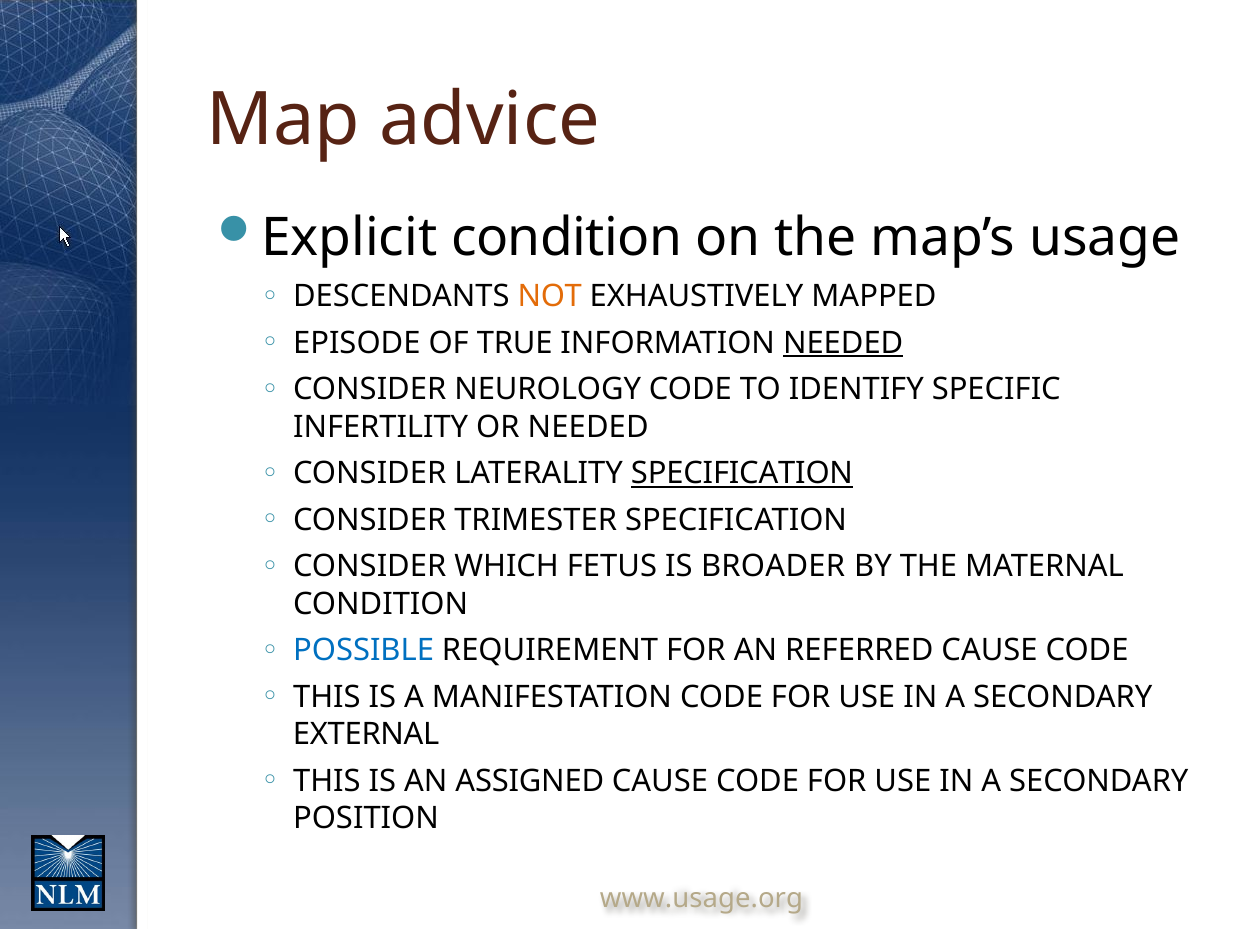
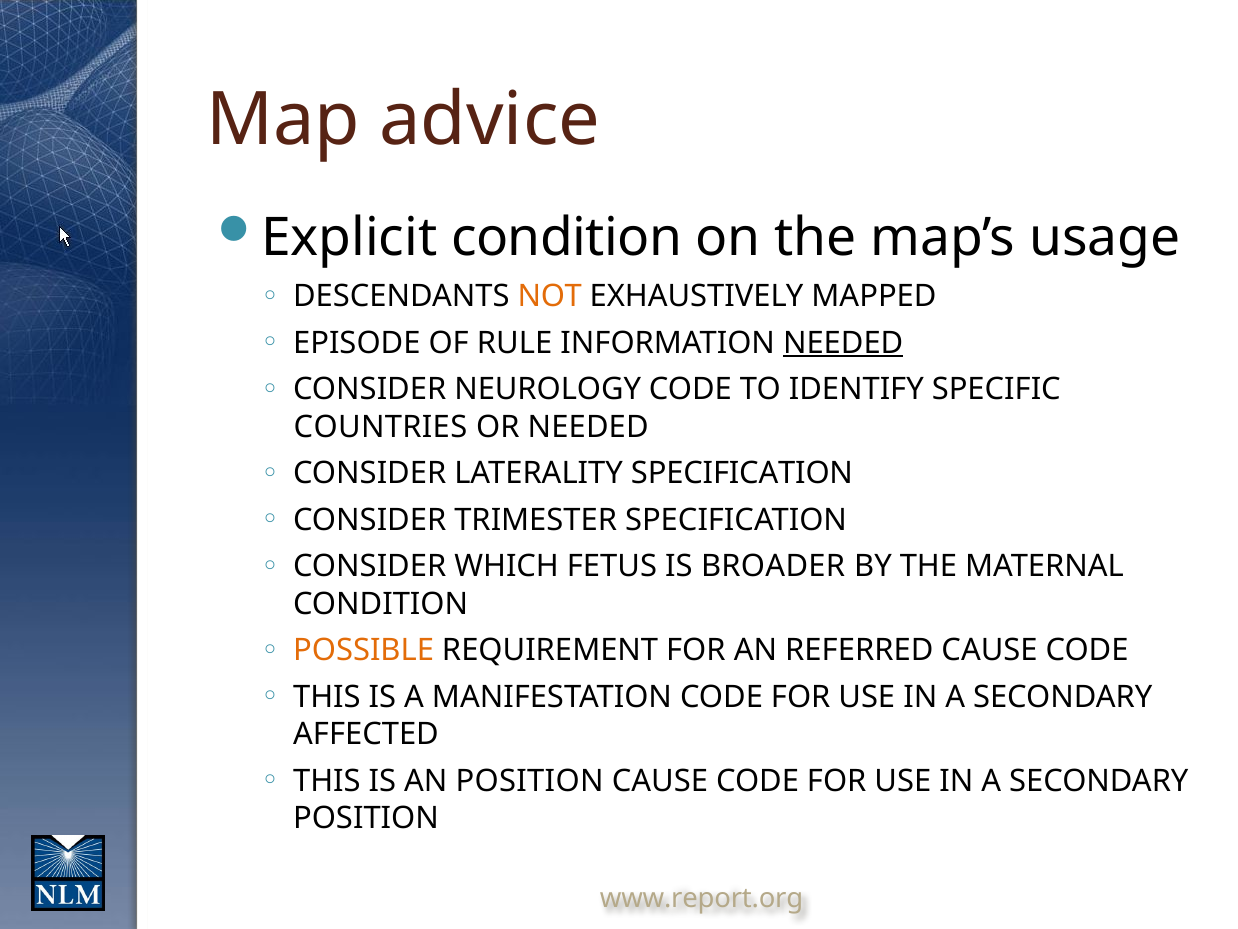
TRUE: TRUE -> RULE (515, 343)
INFERTILITY: INFERTILITY -> COUNTRIES (380, 427)
SPECIFICATION underline: present -> none (742, 473)
POSSIBLE colour: blue -> orange (364, 650)
EXTERNAL: EXTERNAL -> AFFECTED (366, 734)
AN ASSIGNED: ASSIGNED -> POSITION (530, 780)
www.usage.org: www.usage.org -> www.report.org (702, 897)
